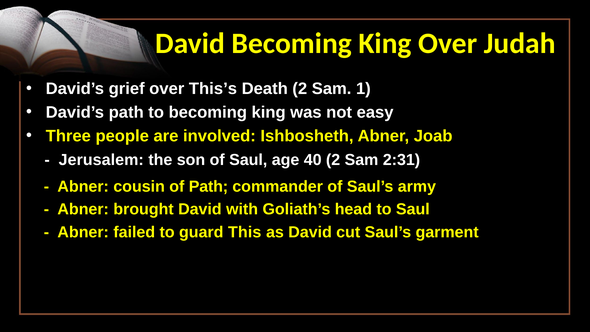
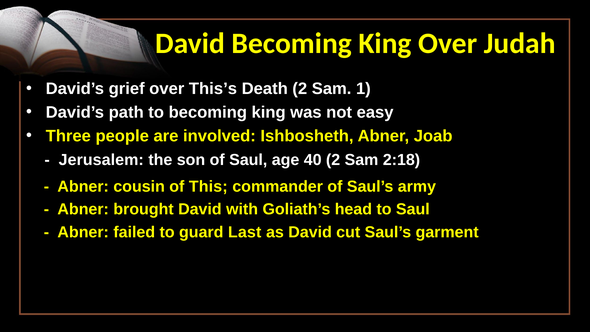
2:31: 2:31 -> 2:18 (401, 160)
of Path: Path -> This (208, 186)
This: This -> Last (245, 232)
